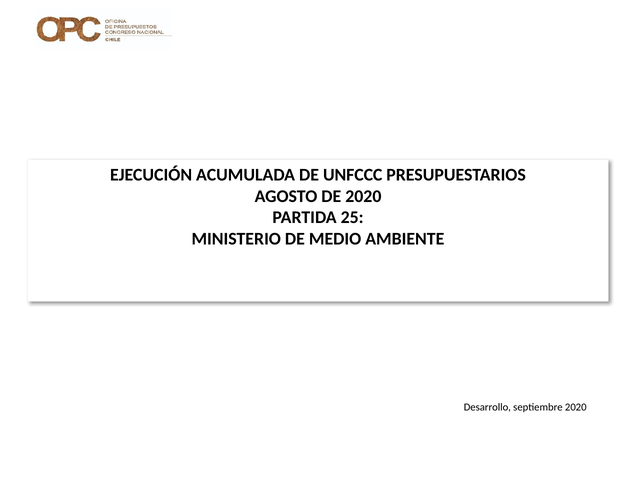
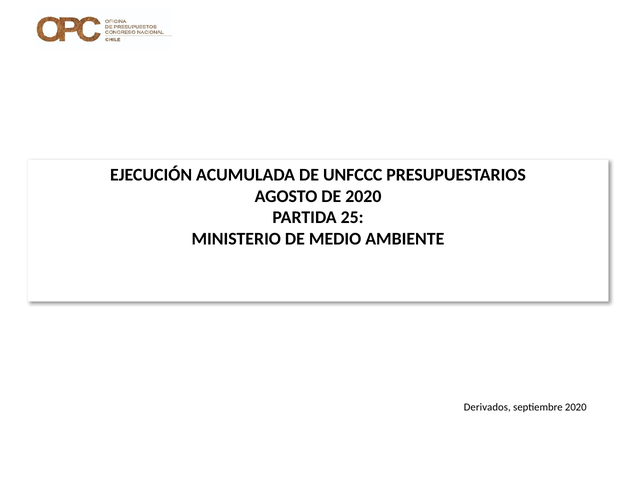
Desarrollo: Desarrollo -> Derivados (487, 407)
